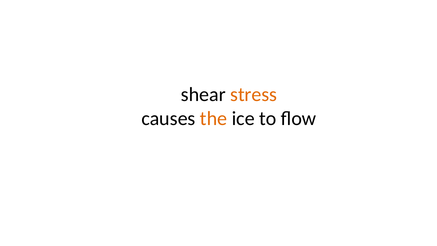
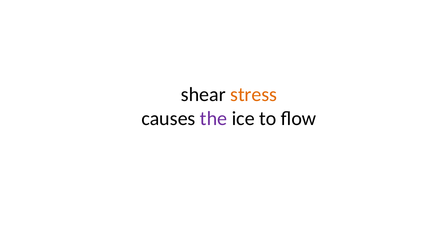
the colour: orange -> purple (214, 118)
